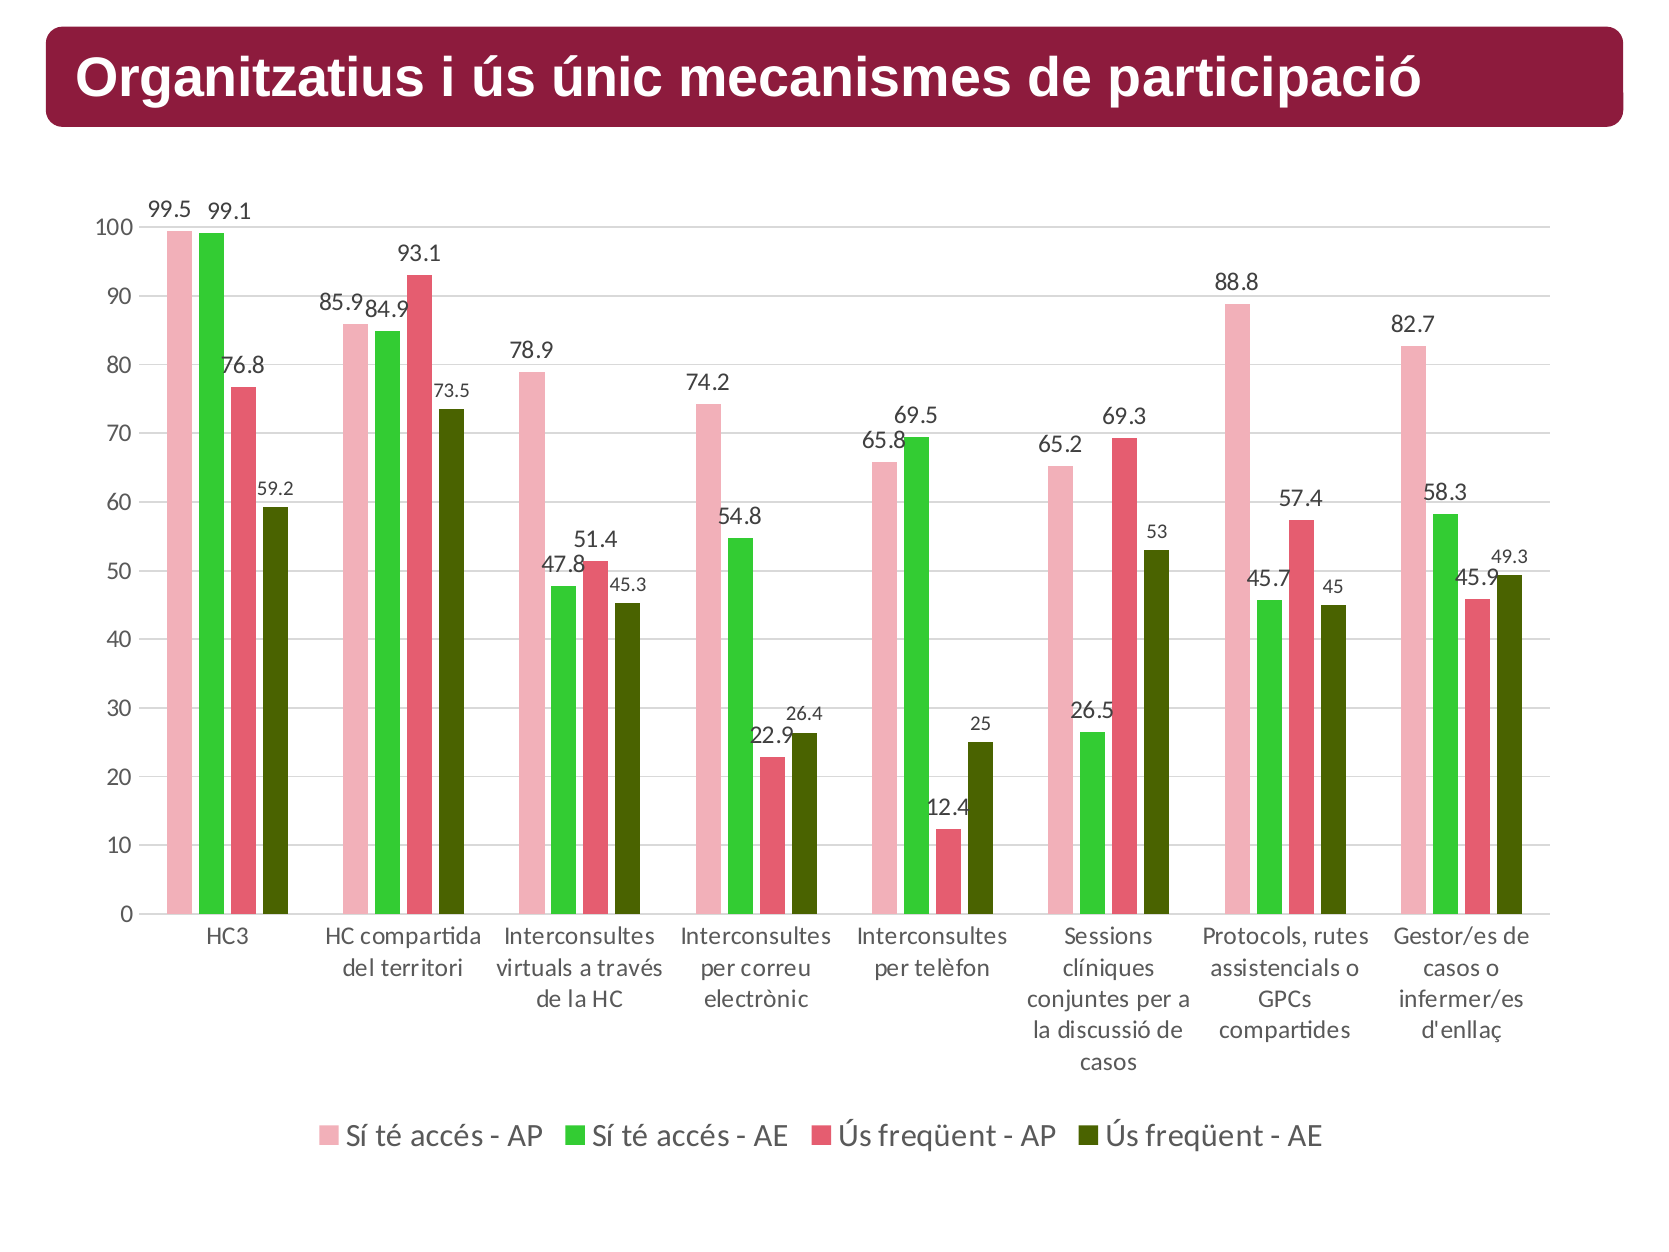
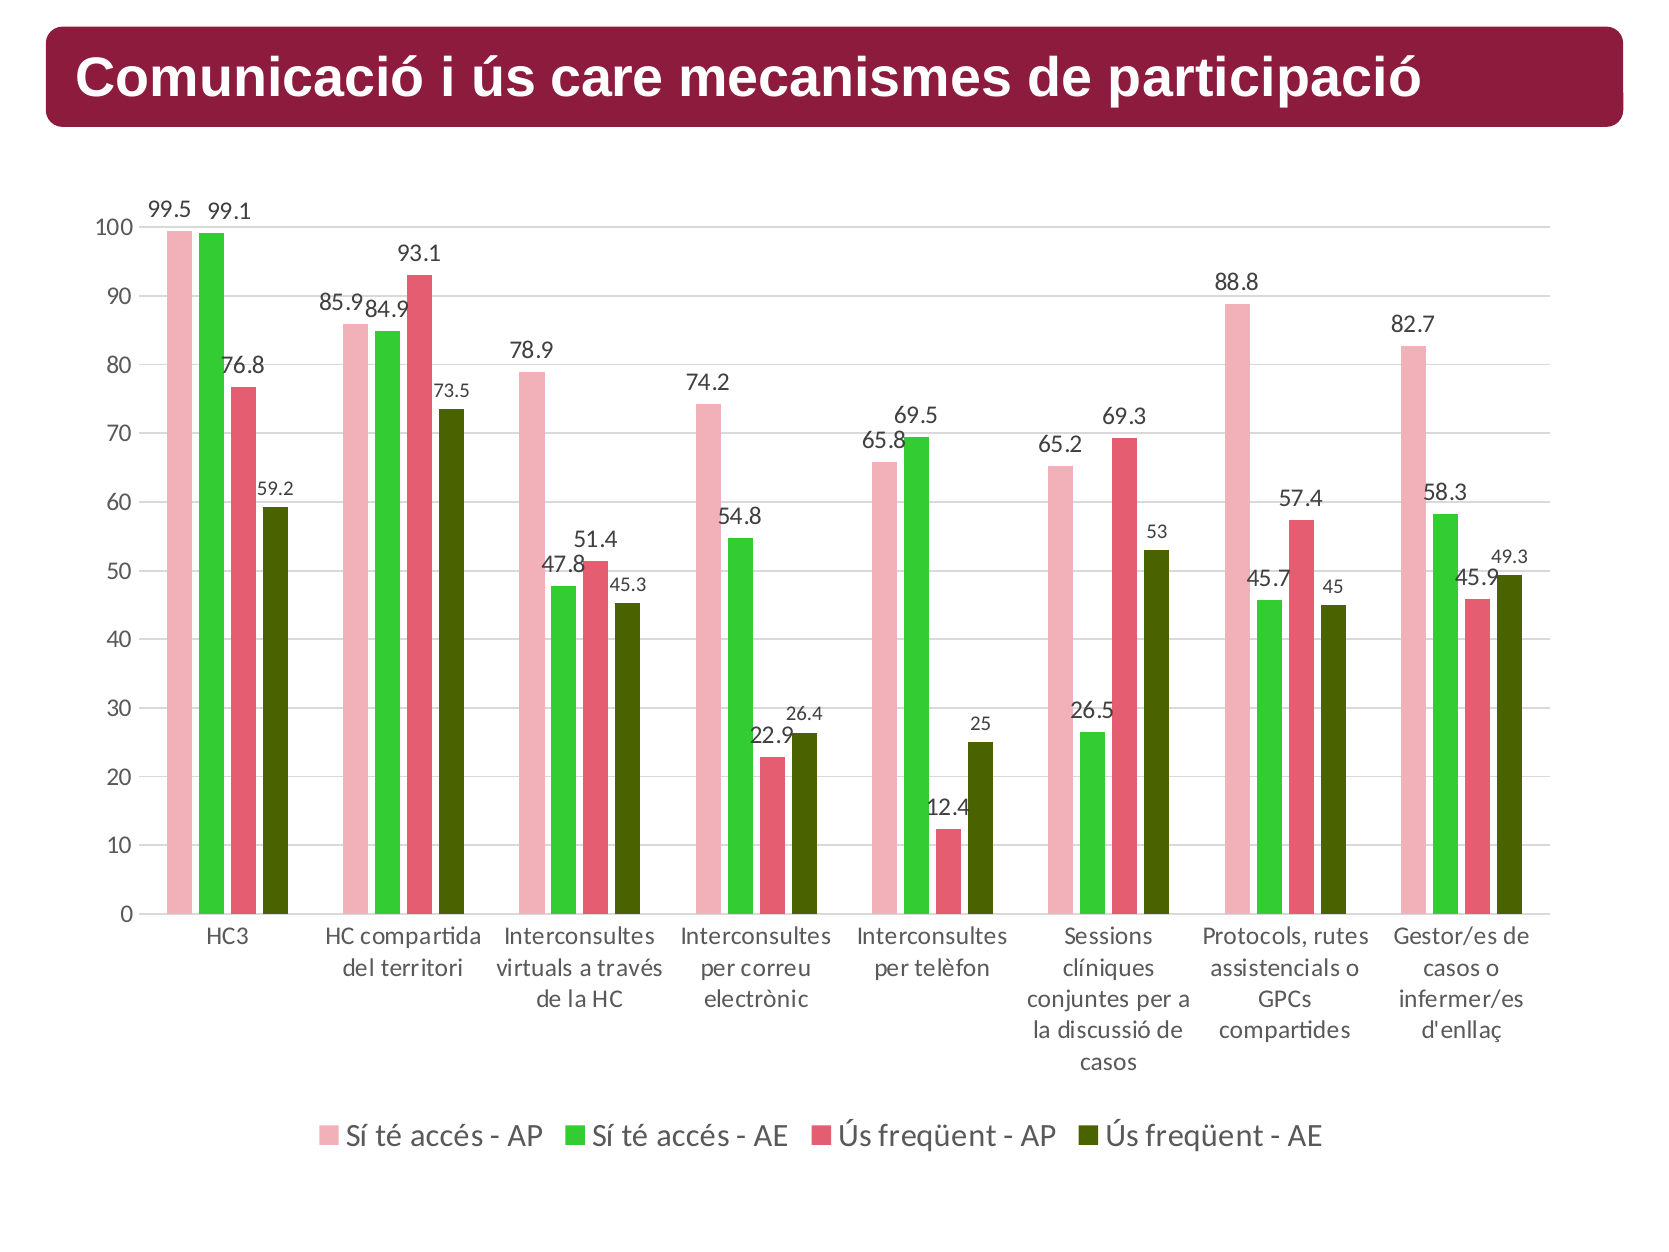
Organitzatius: Organitzatius -> Comunicació (250, 78)
únic: únic -> care (607, 78)
